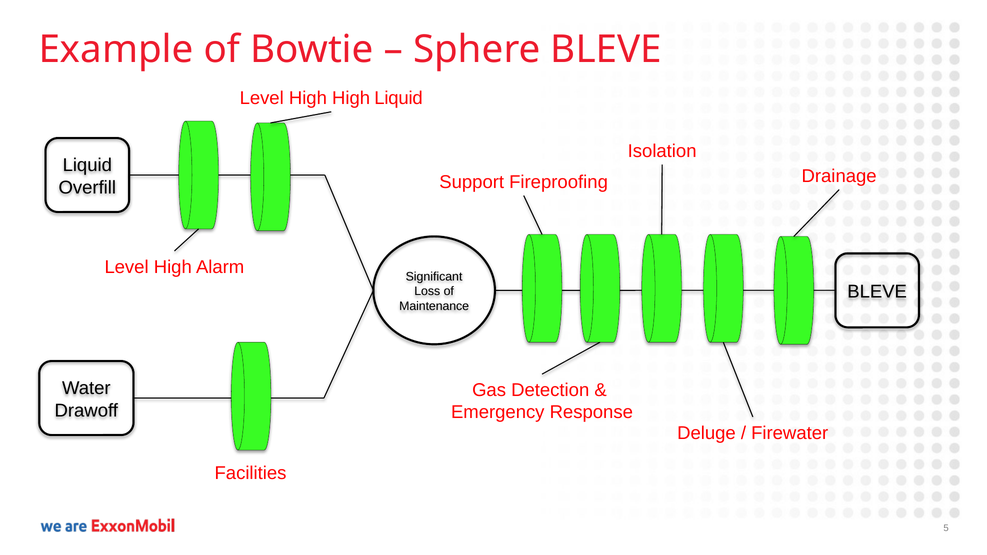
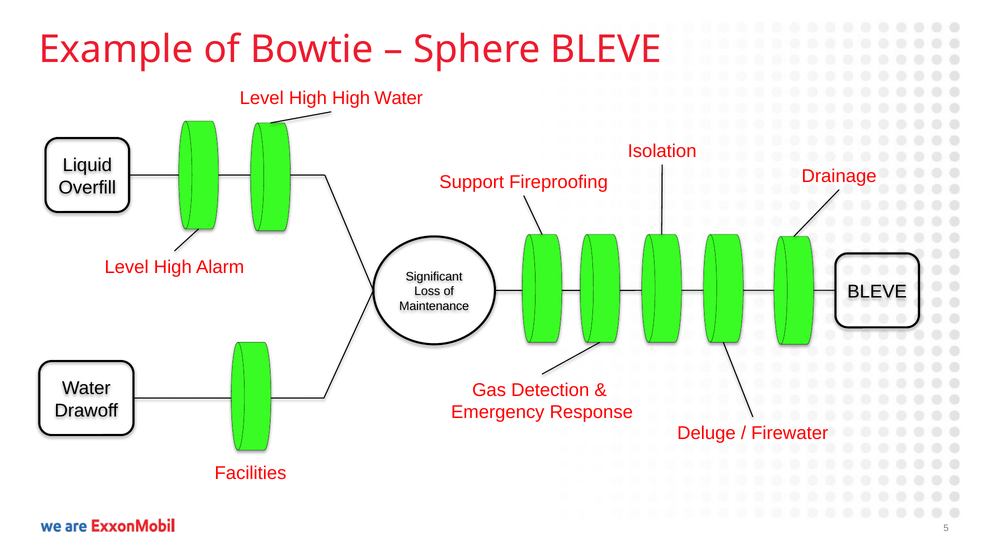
High Liquid: Liquid -> Water (399, 98)
